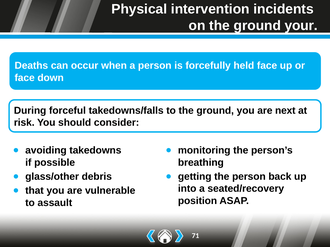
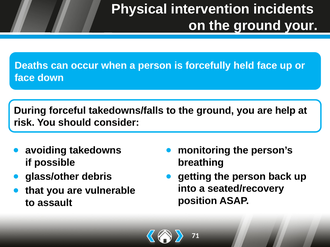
next: next -> help (285, 111)
